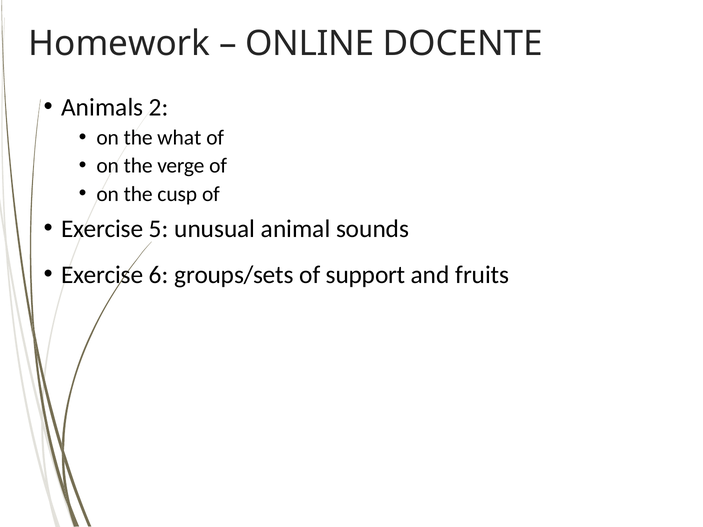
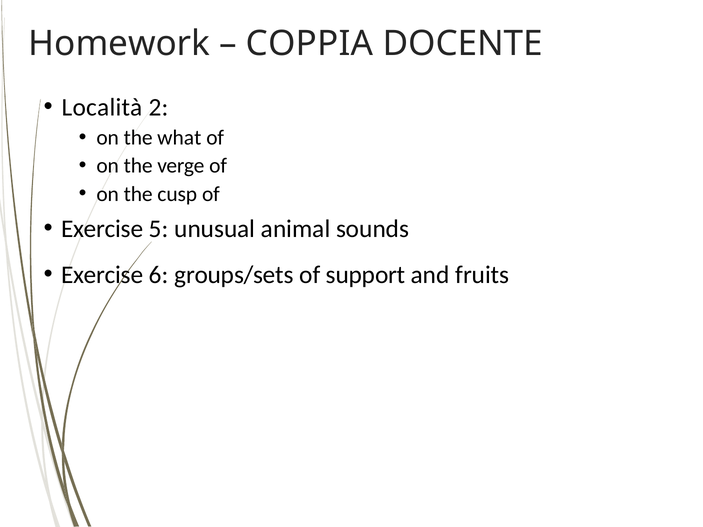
ONLINE: ONLINE -> COPPIA (310, 44)
Animals: Animals -> Località (102, 107)
